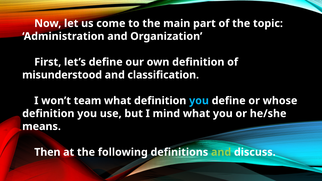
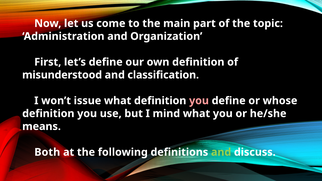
team: team -> issue (87, 101)
you colour: light blue -> pink (199, 101)
Then: Then -> Both (47, 152)
